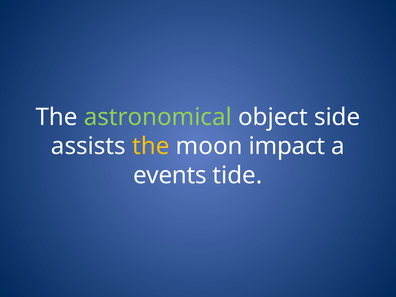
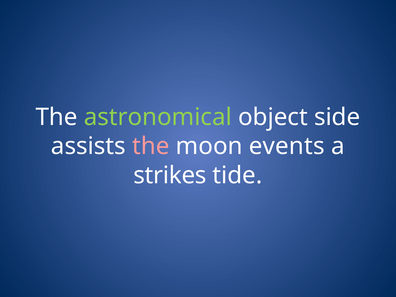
the colour: yellow -> pink (151, 146)
impact: impact -> events (287, 146)
events: events -> strikes (170, 175)
